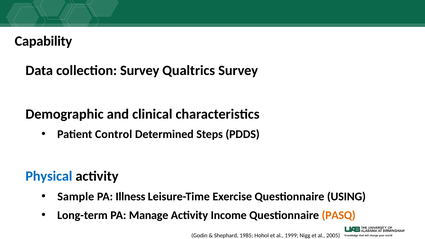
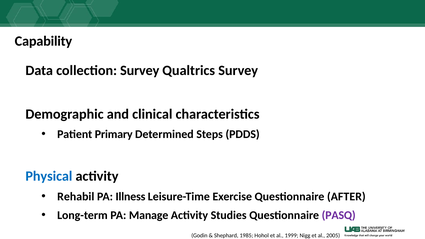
Control: Control -> Primary (114, 134)
Sample: Sample -> Rehabil (76, 197)
USING: USING -> AFTER (346, 197)
Income: Income -> Studies (229, 215)
PASQ colour: orange -> purple (339, 215)
